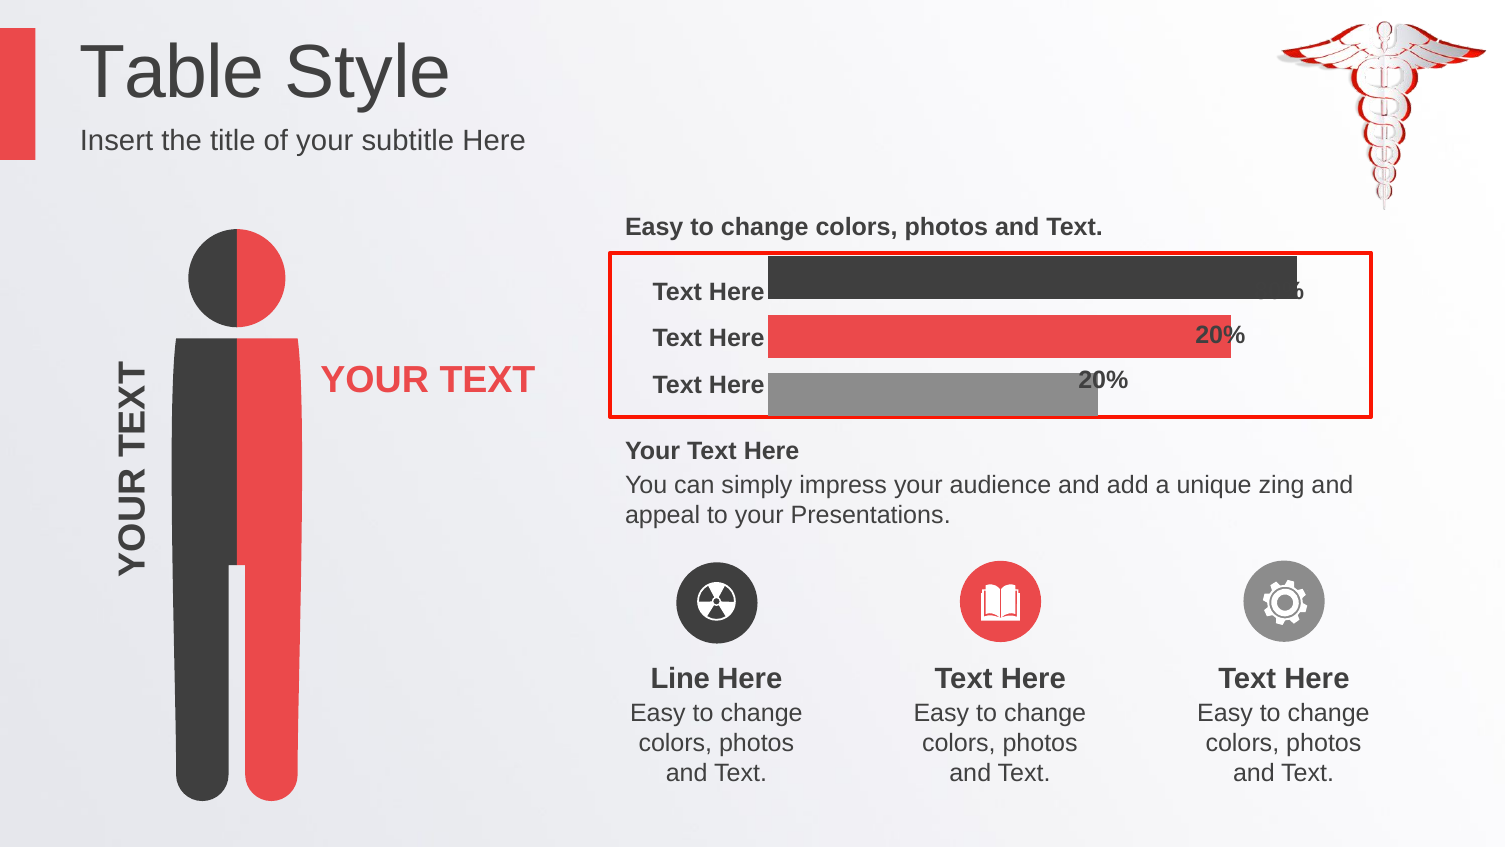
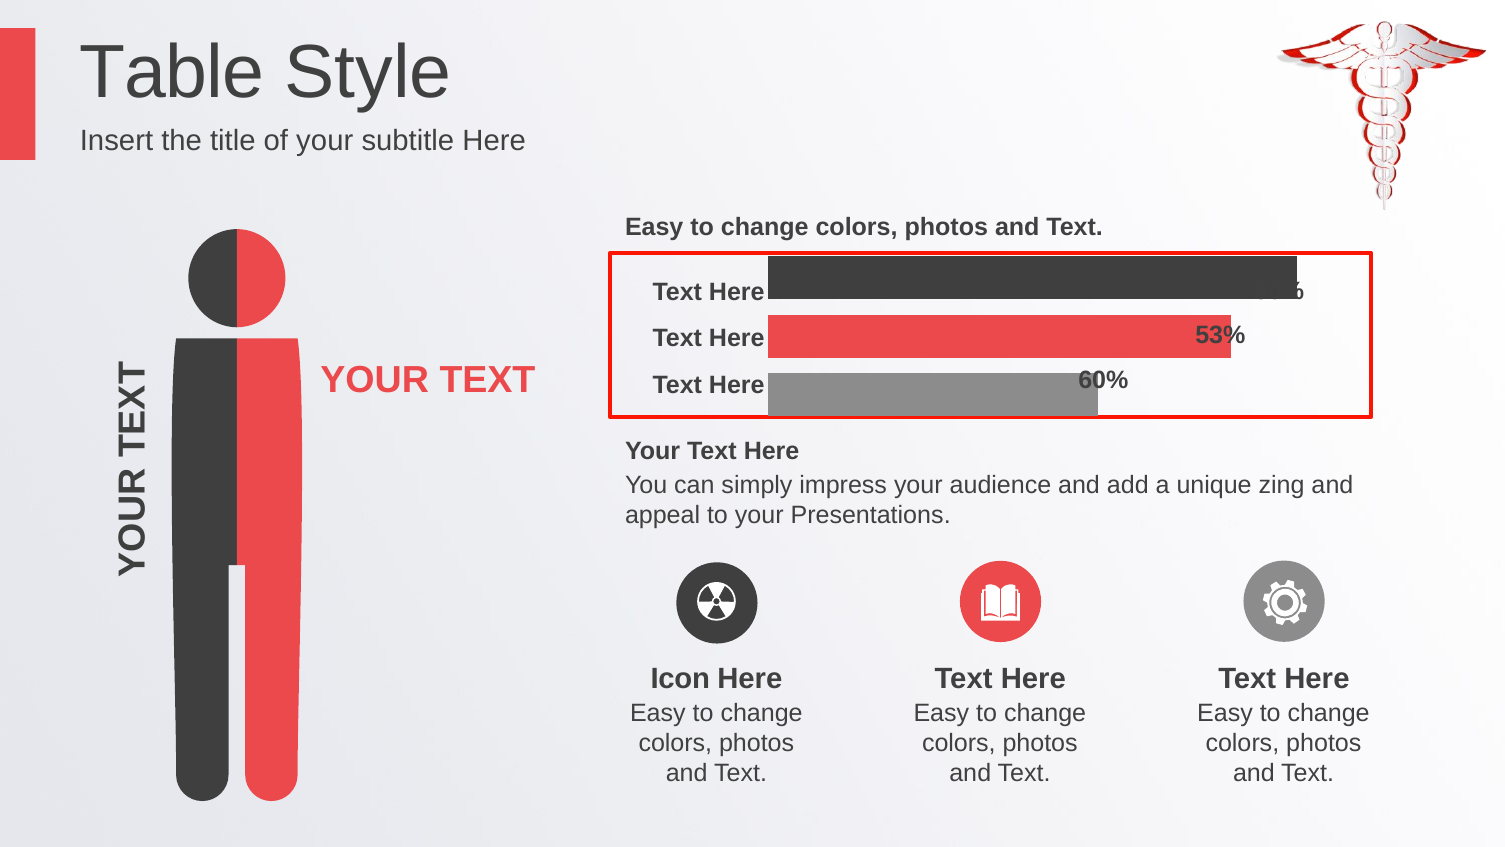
20%: 20% -> 53% (1220, 336)
20%: 20% -> 60% (1103, 380)
Line: Line -> Icon (680, 678)
